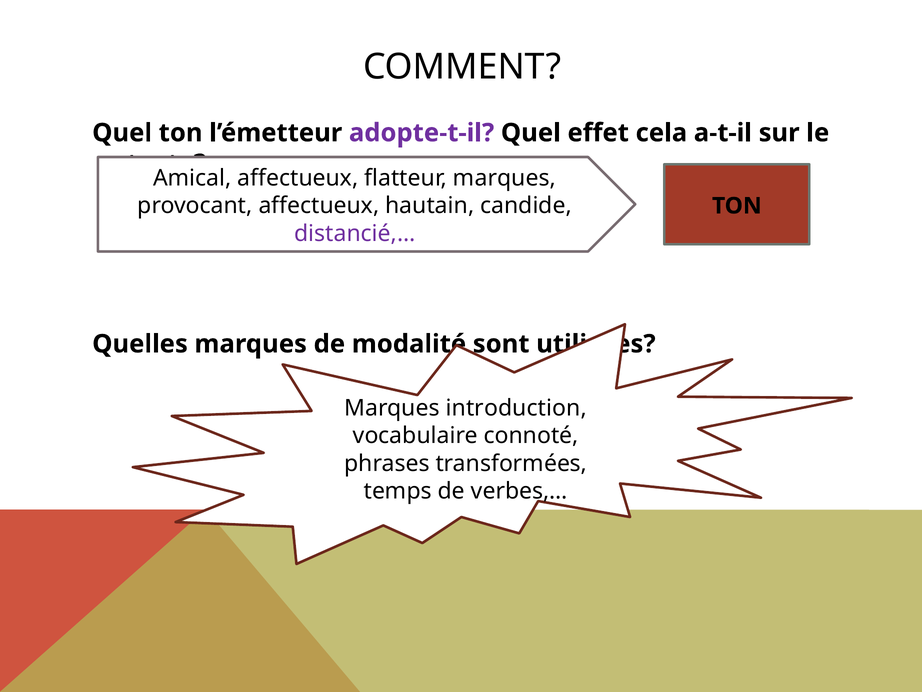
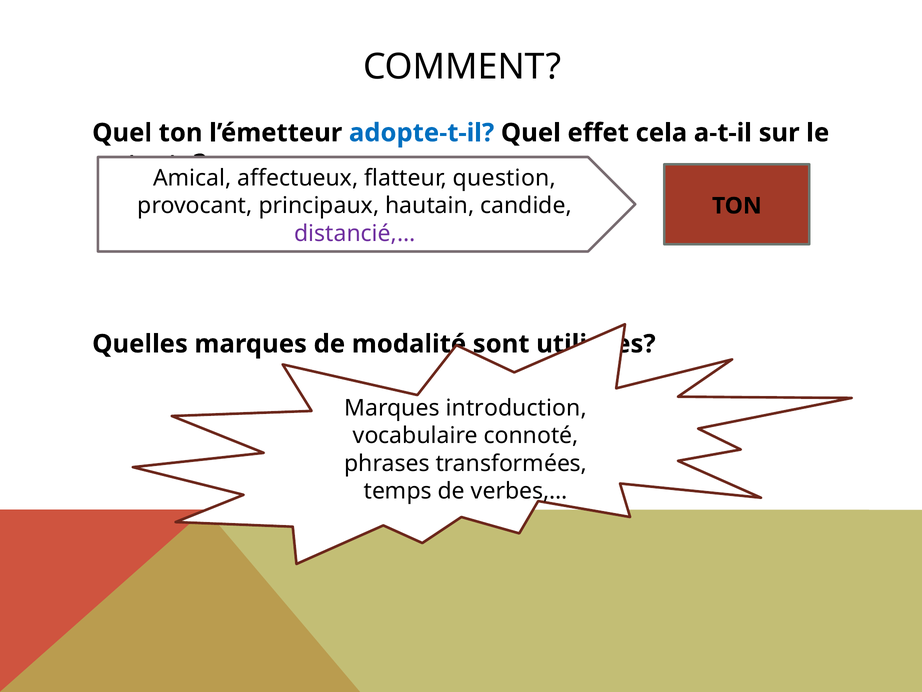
adopte-t-il colour: purple -> blue (422, 133)
flatteur marques: marques -> question (504, 178)
provocant affectueux: affectueux -> principaux (319, 206)
